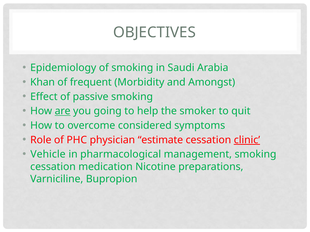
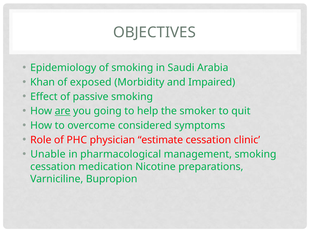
frequent: frequent -> exposed (91, 82)
Amongst: Amongst -> Impaired (212, 82)
clinic underline: present -> none (247, 140)
Vehicle: Vehicle -> Unable (48, 155)
